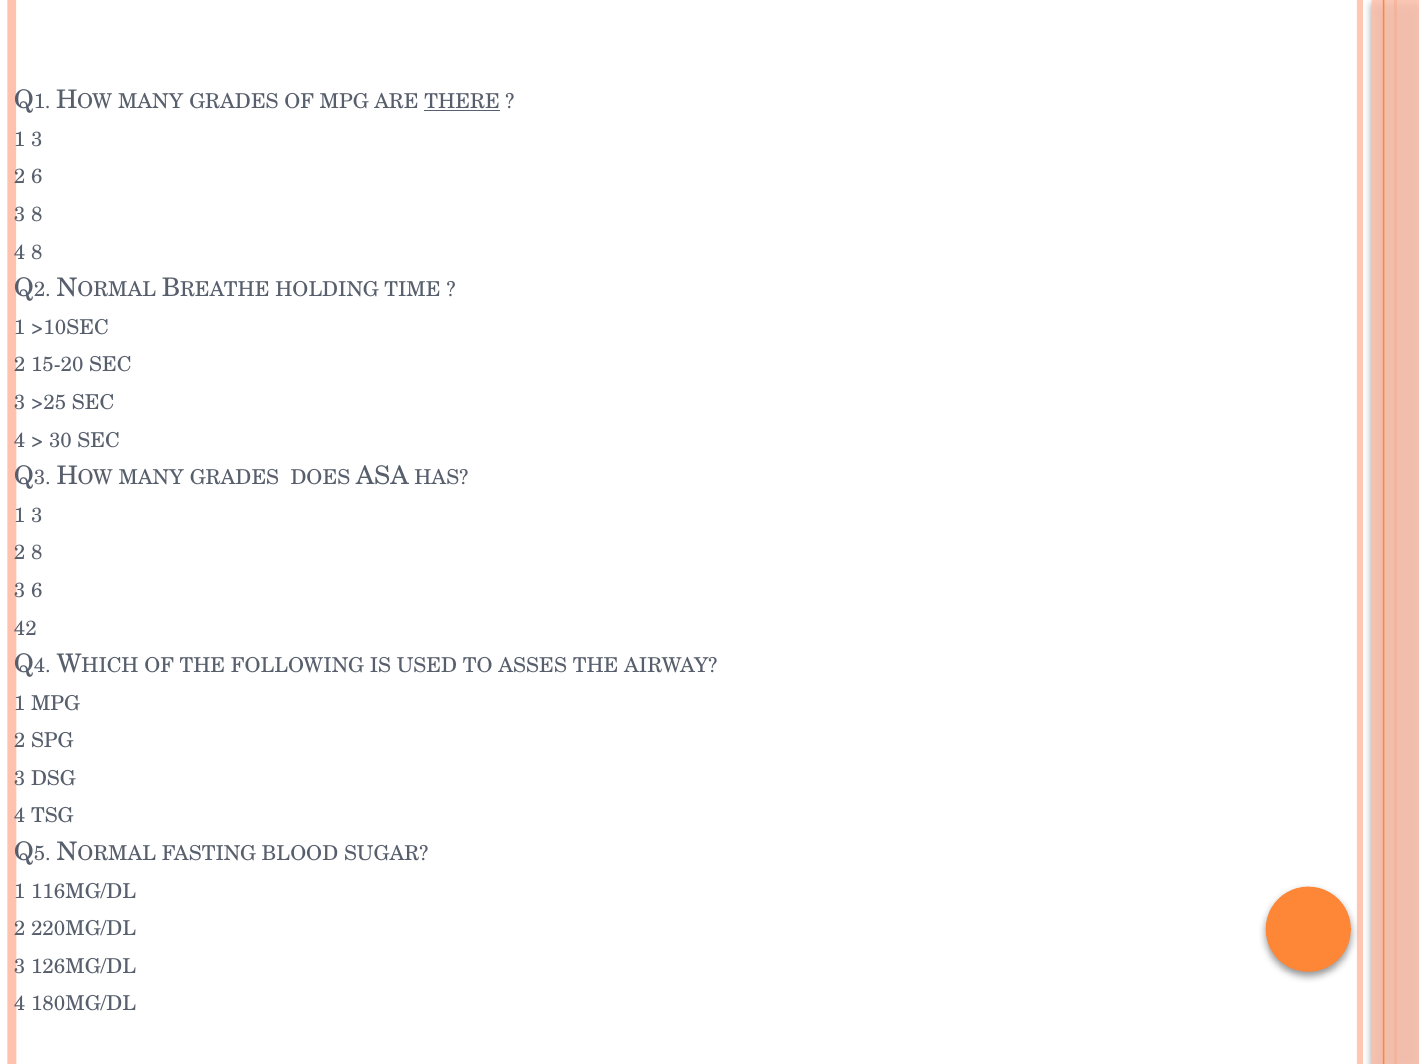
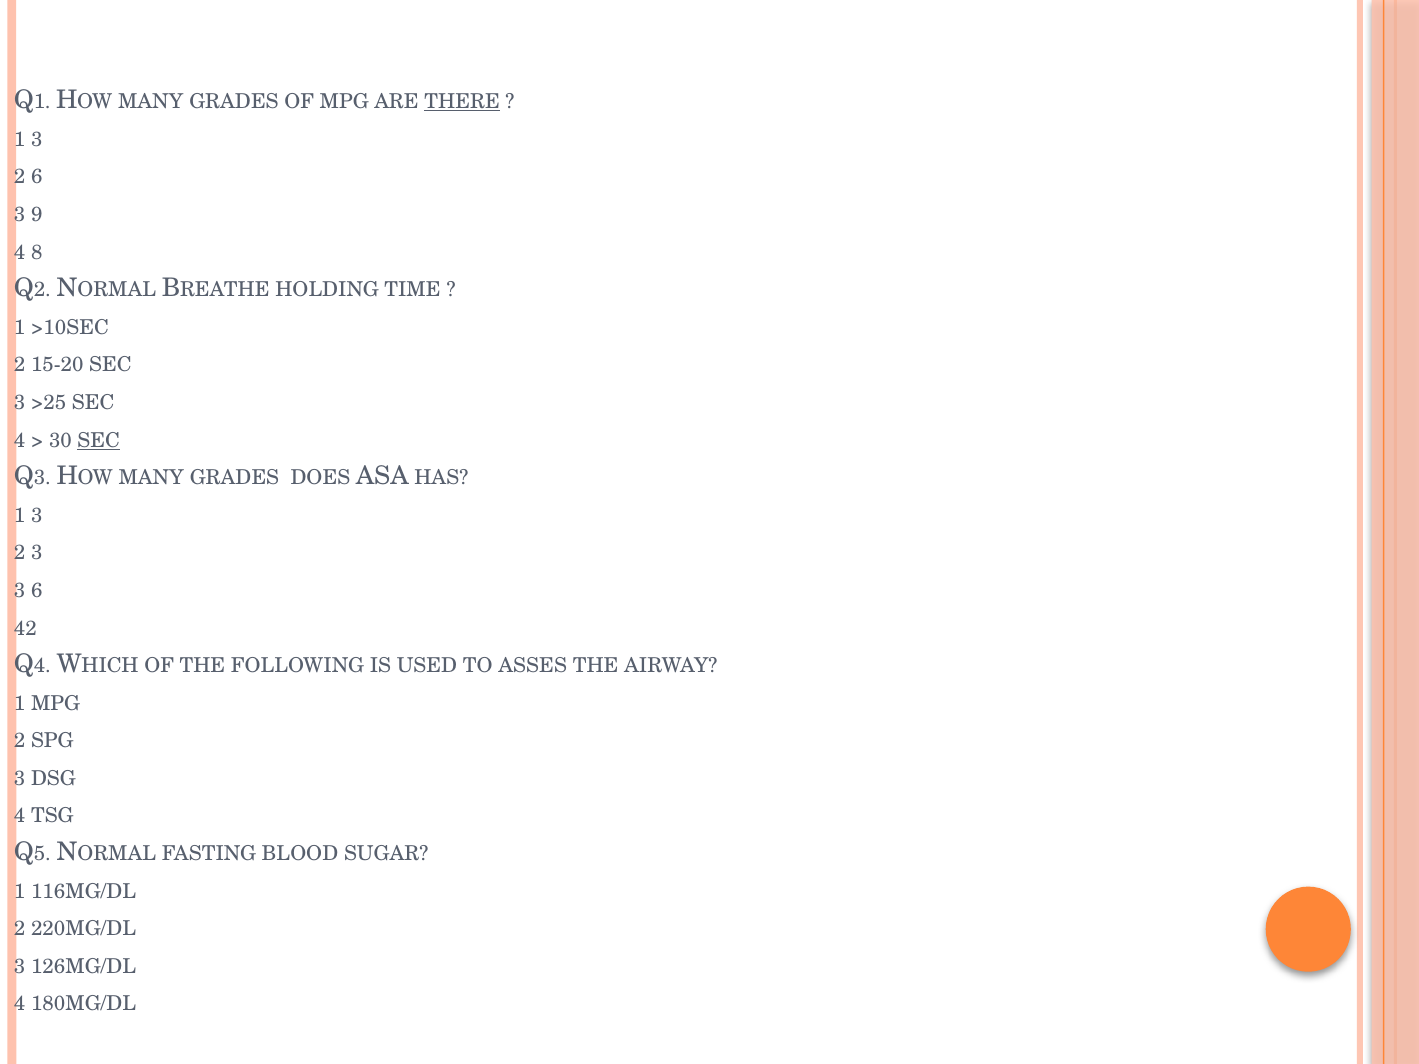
3 8: 8 -> 9 (37, 215)
SEC underline: none -> present (99, 440)
2 8: 8 -> 3 (37, 553)
